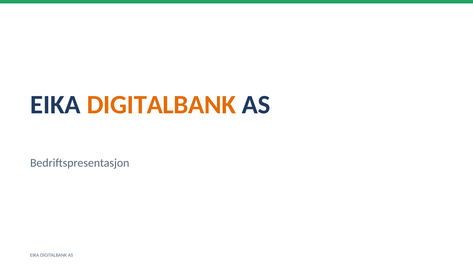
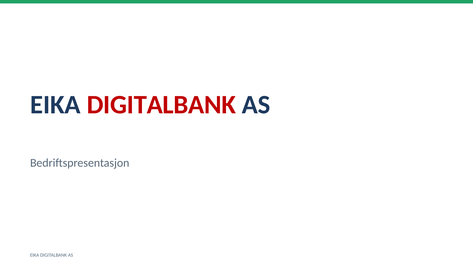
DIGITALBANK colour: orange -> red (161, 105)
